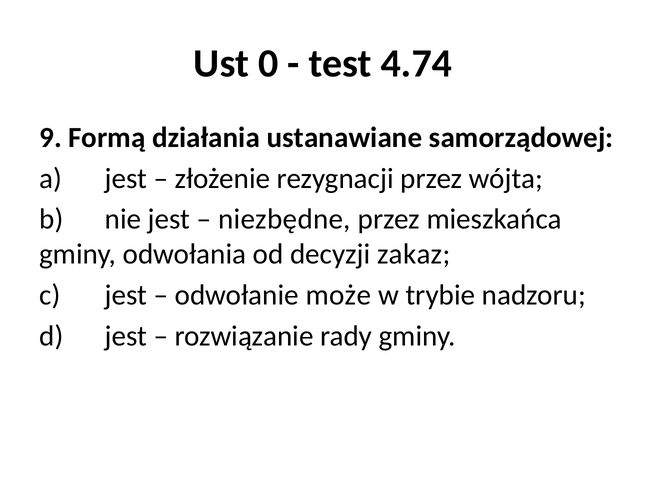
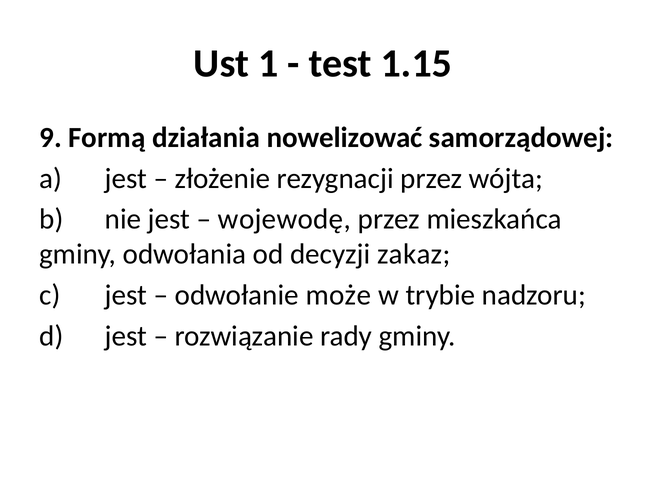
0: 0 -> 1 (268, 63)
4.74: 4.74 -> 1.15 (416, 63)
ustanawiane: ustanawiane -> nowelizować (345, 137)
niezbędne: niezbędne -> wojewodę (284, 219)
